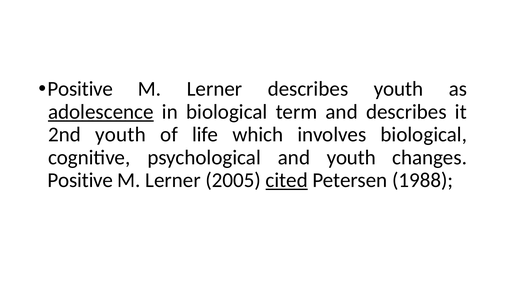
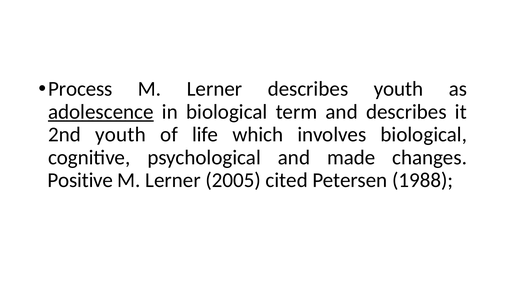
Positive: Positive -> Process (80, 89)
and youth: youth -> made (351, 157)
cited underline: present -> none (287, 180)
